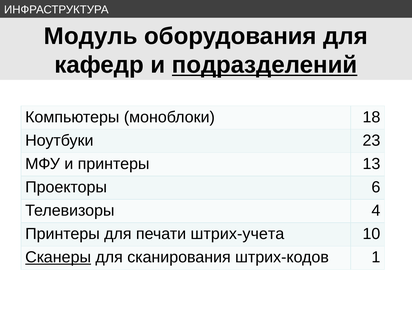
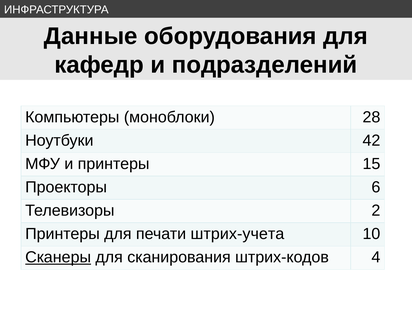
Модуль: Модуль -> Данные (91, 36)
подразделений underline: present -> none (265, 65)
18: 18 -> 28 (371, 117)
23: 23 -> 42 (371, 140)
13: 13 -> 15 (371, 164)
4: 4 -> 2 (376, 211)
1: 1 -> 4 (376, 257)
